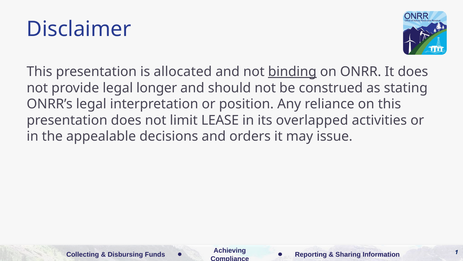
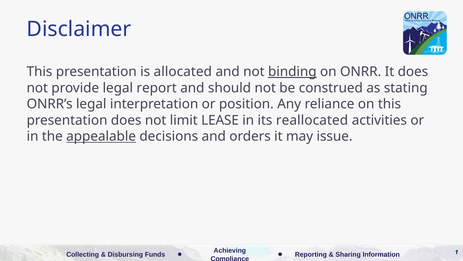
longer: longer -> report (157, 88)
overlapped: overlapped -> reallocated (312, 120)
appealable underline: none -> present (101, 136)
